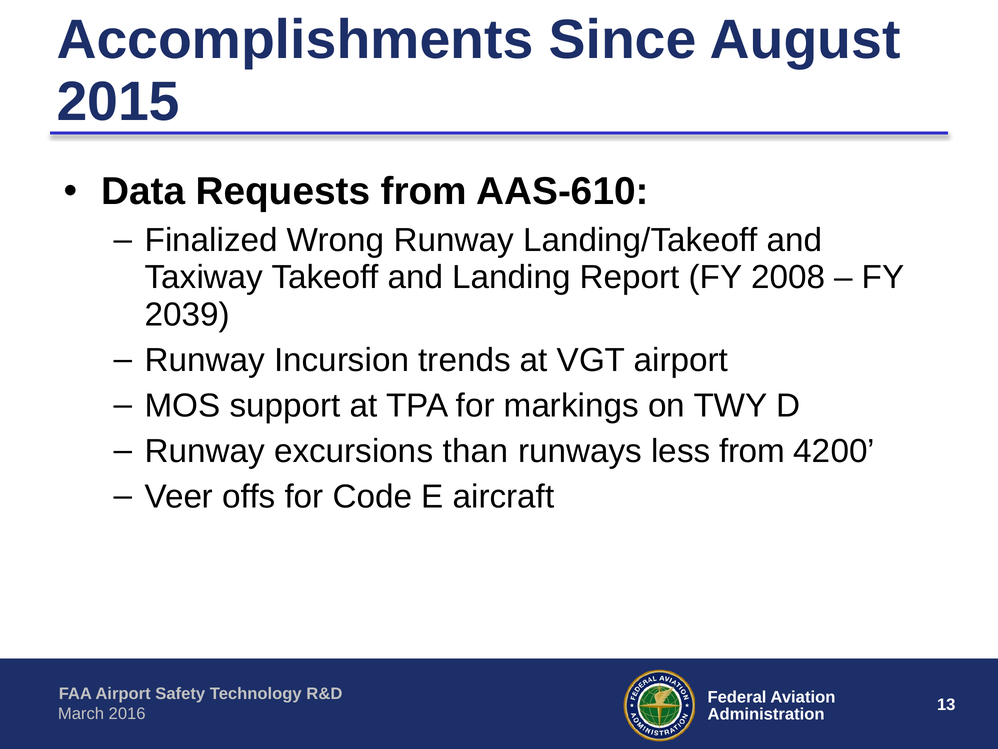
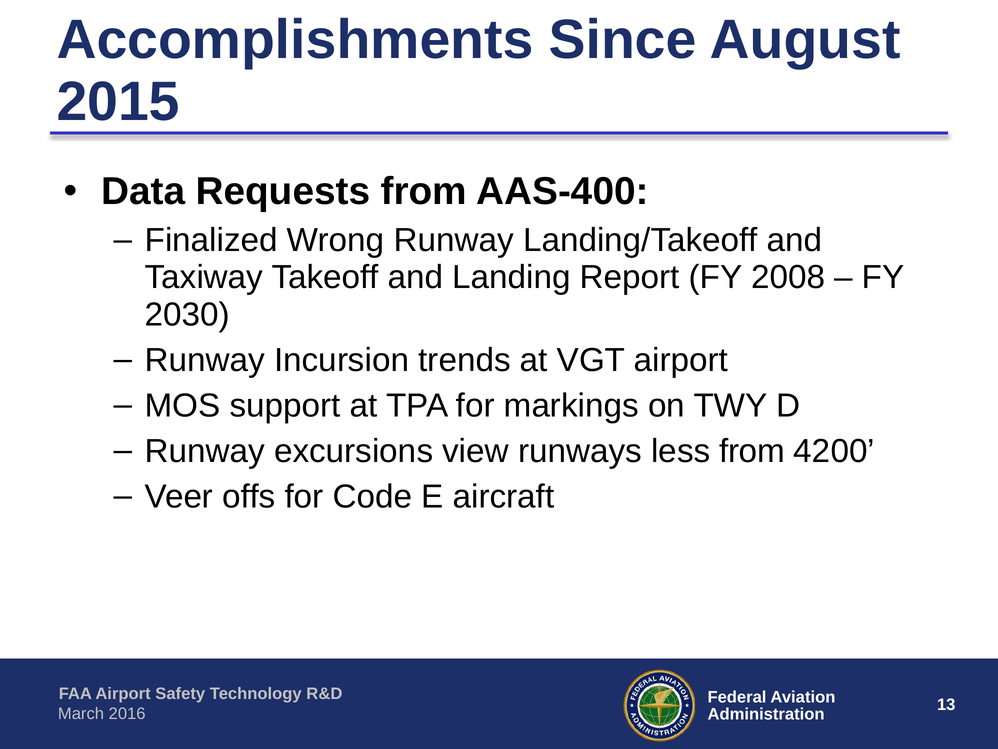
AAS-610: AAS-610 -> AAS-400 (562, 192)
2039: 2039 -> 2030 (187, 314)
than: than -> view (476, 451)
